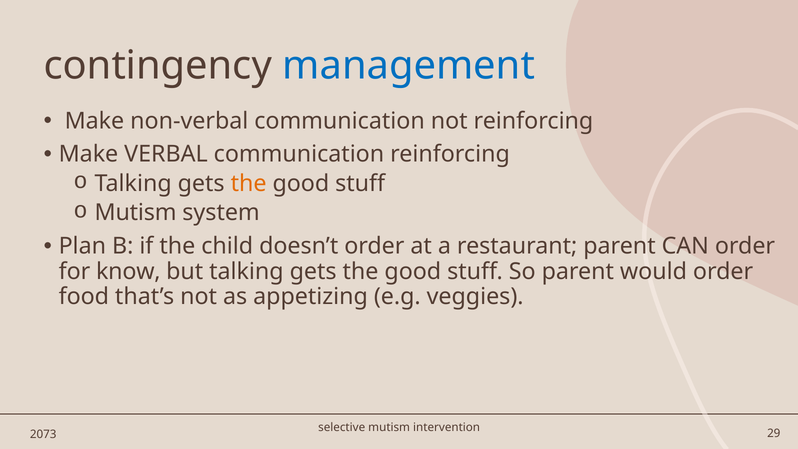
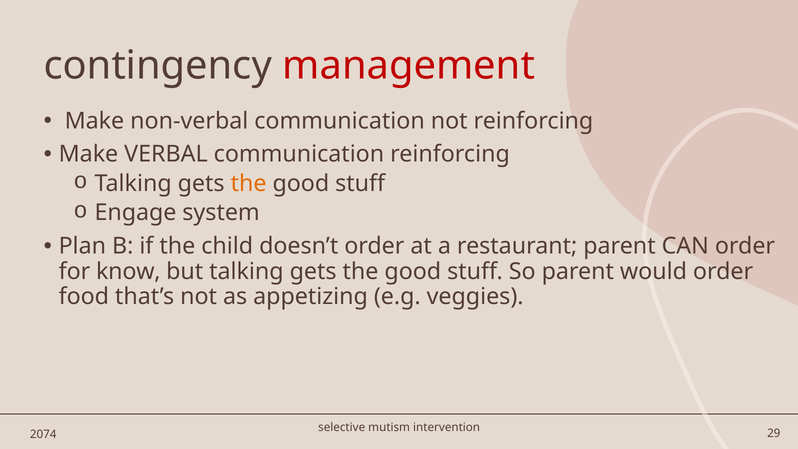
management colour: blue -> red (409, 66)
Mutism: Mutism -> Engage (136, 213)
2073: 2073 -> 2074 (43, 434)
